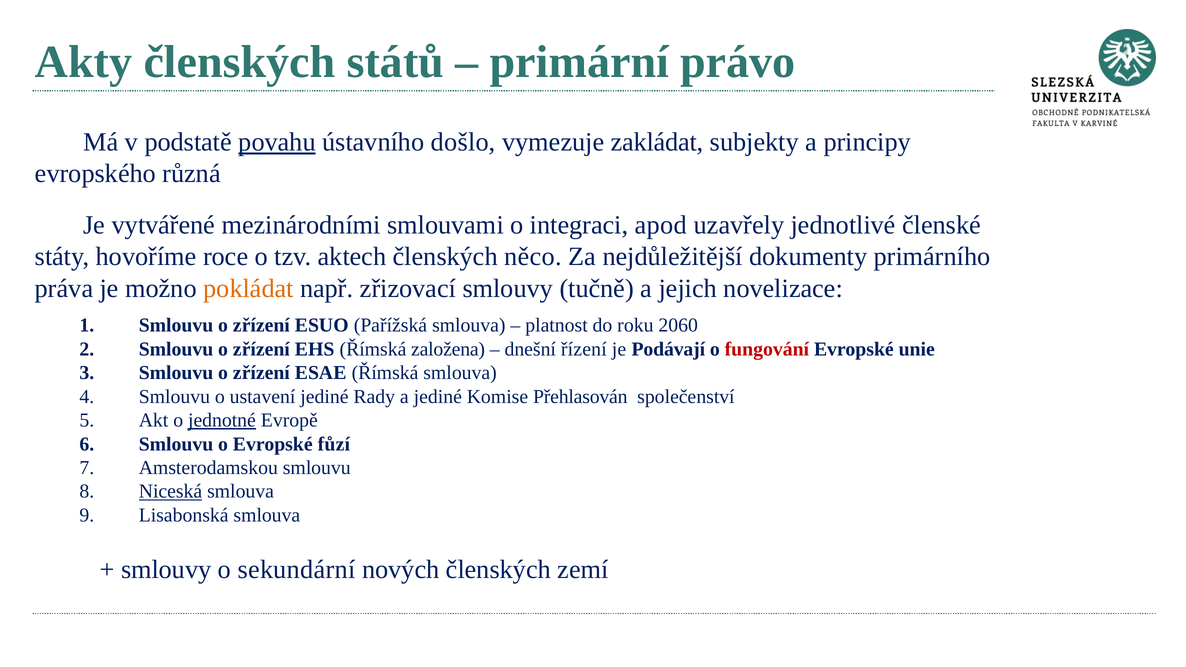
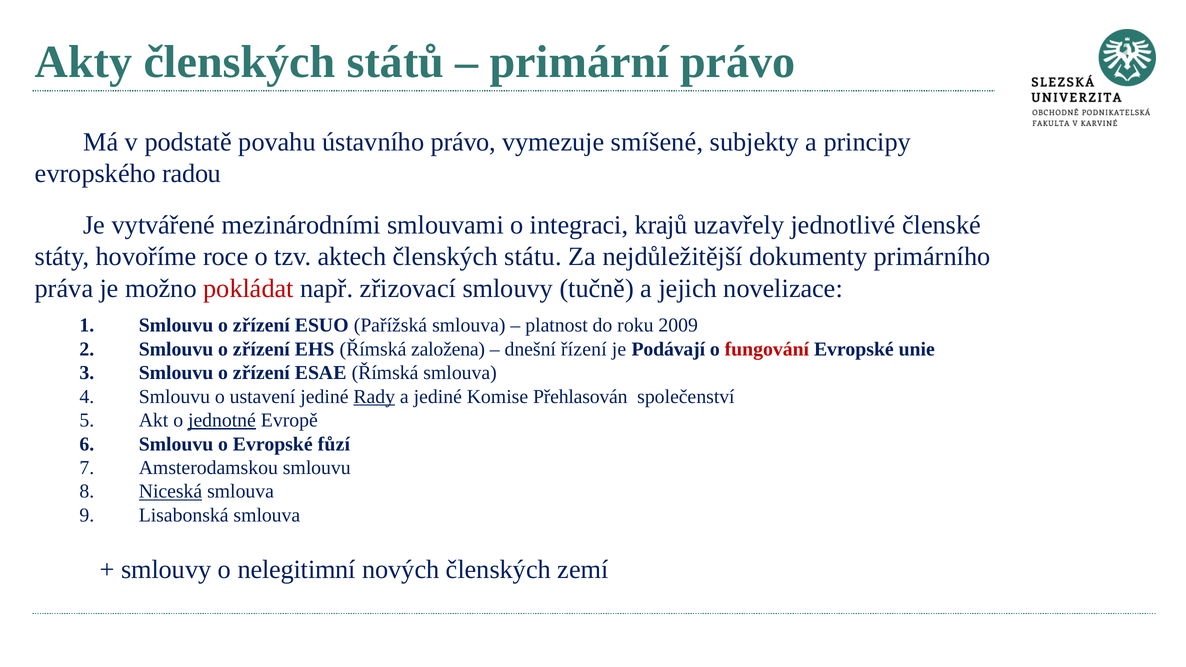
povahu underline: present -> none (277, 142)
ústavního došlo: došlo -> právo (463, 142)
zakládat: zakládat -> smíšené (657, 142)
různá: různá -> radou (192, 174)
apod: apod -> krajů (661, 225)
něco: něco -> státu (533, 257)
pokládat colour: orange -> red (248, 288)
2060: 2060 -> 2009 (678, 326)
Rady underline: none -> present (374, 397)
sekundární: sekundární -> nelegitimní (297, 570)
